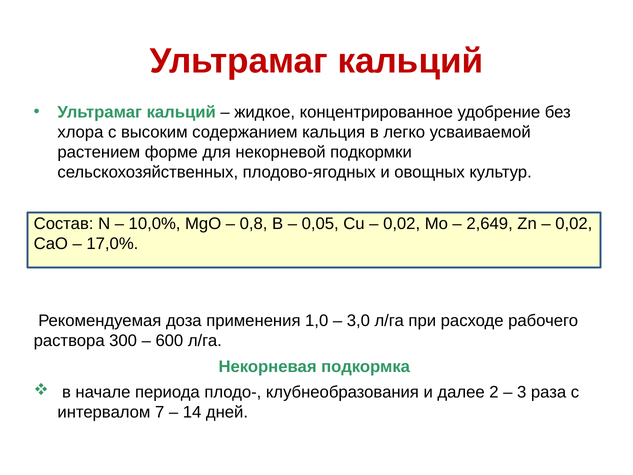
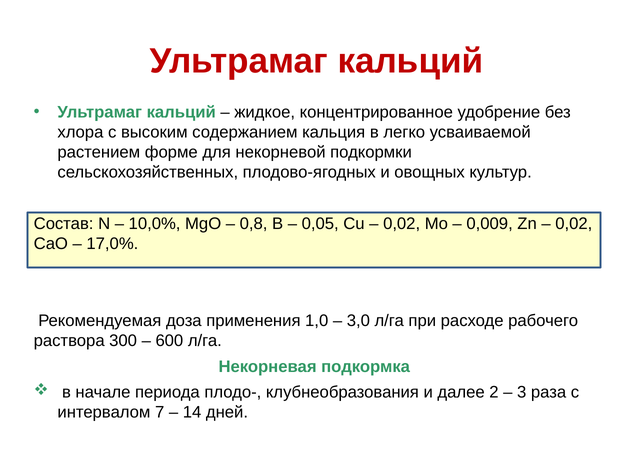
2,649: 2,649 -> 0,009 (490, 224)
